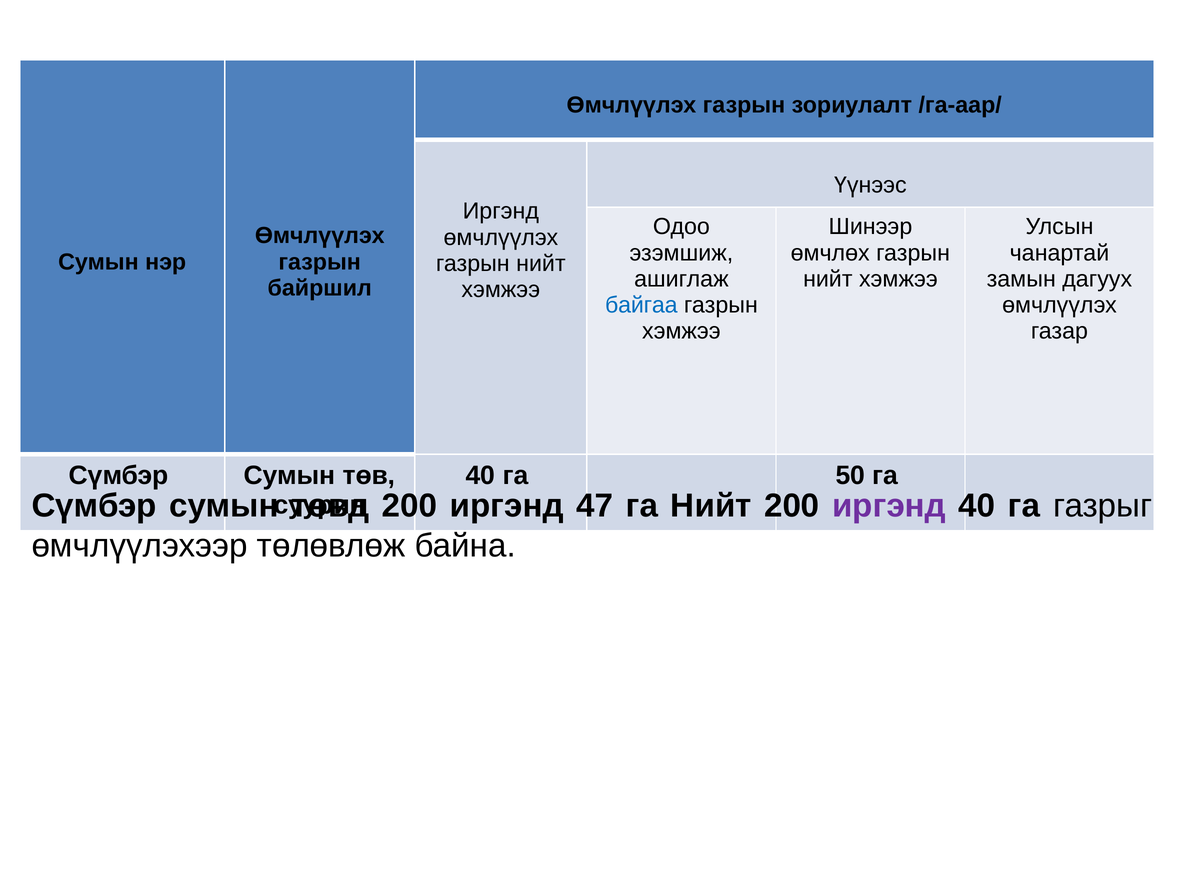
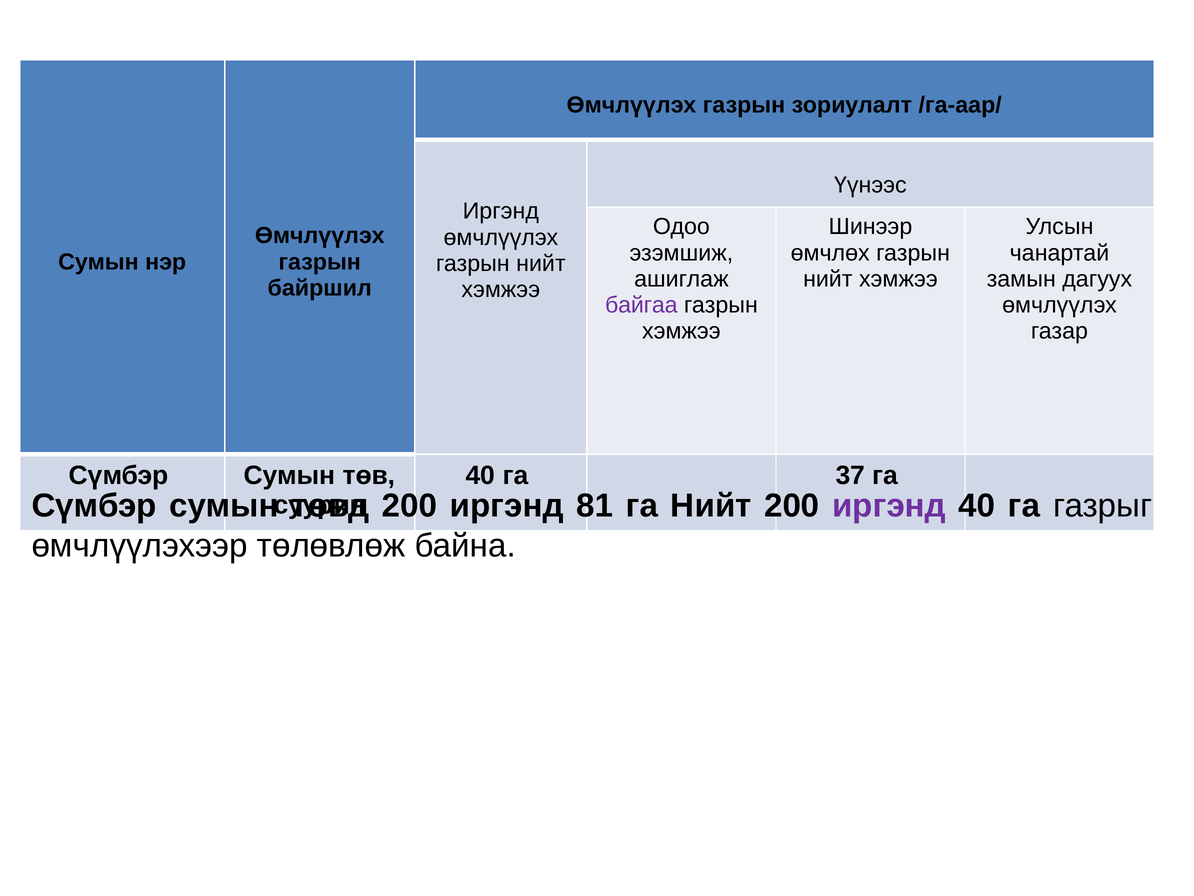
байгаа colour: blue -> purple (641, 305)
50: 50 -> 37 (850, 475)
47: 47 -> 81 (595, 506)
